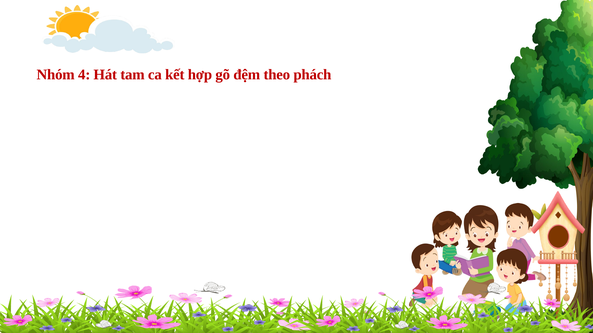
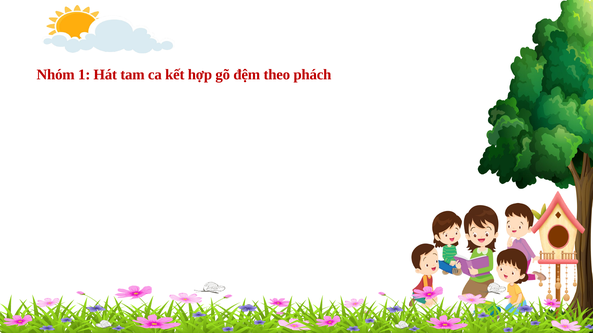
4: 4 -> 1 (84, 75)
